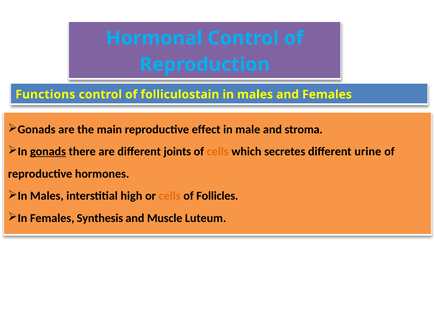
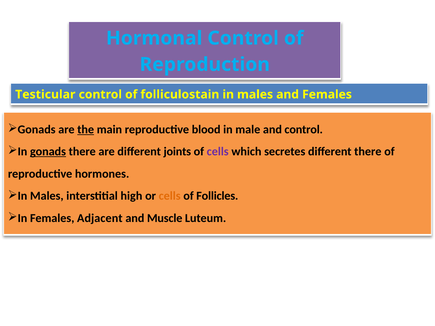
Functions: Functions -> Testicular (45, 95)
the underline: none -> present (86, 129)
effect: effect -> blood (206, 129)
and stroma: stroma -> control (304, 129)
cells colour: orange -> purple (218, 152)
different urine: urine -> there (368, 152)
Synthesis: Synthesis -> Adjacent (100, 218)
